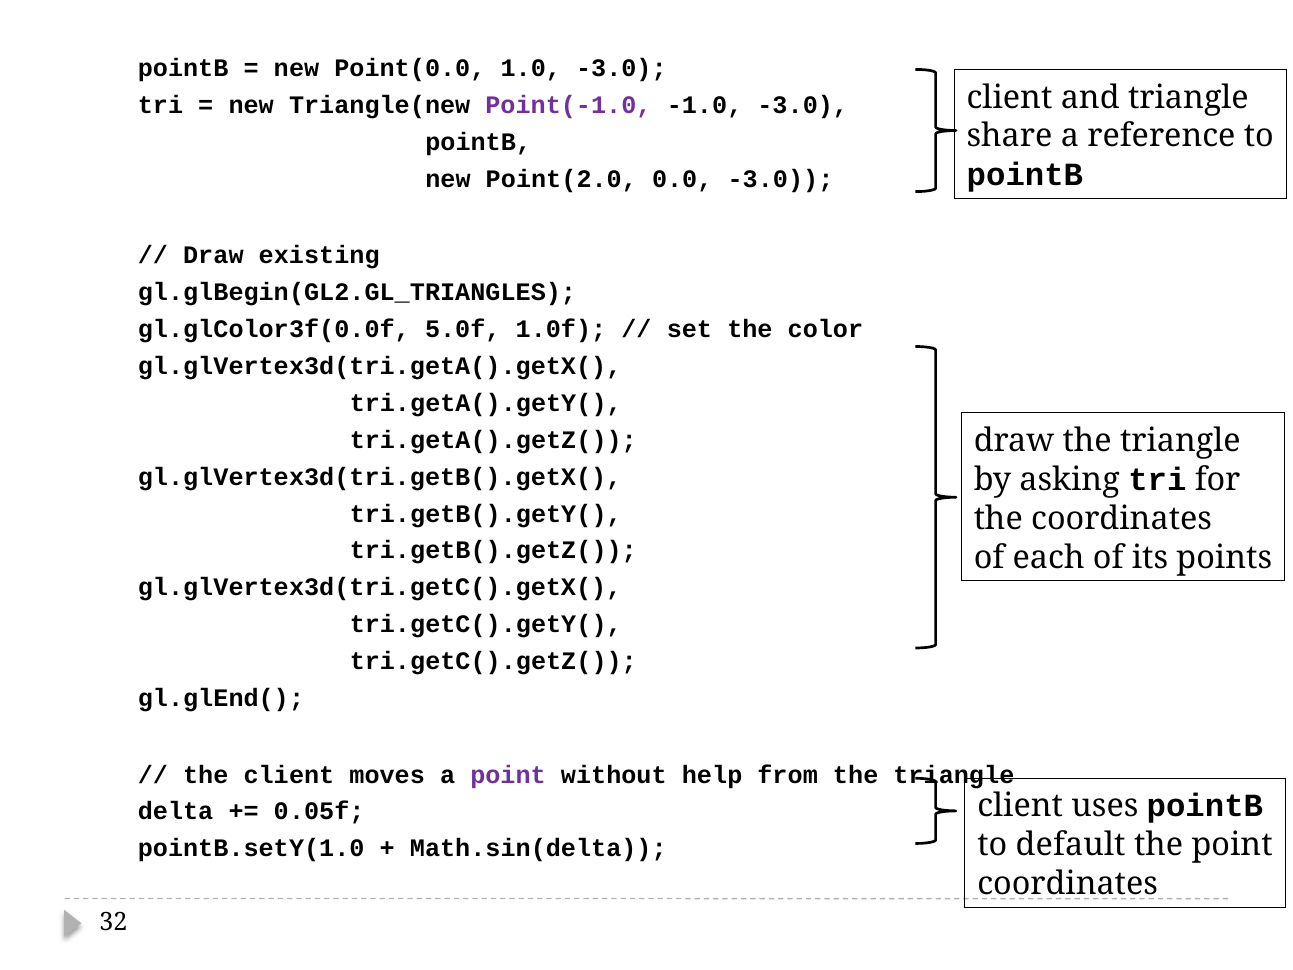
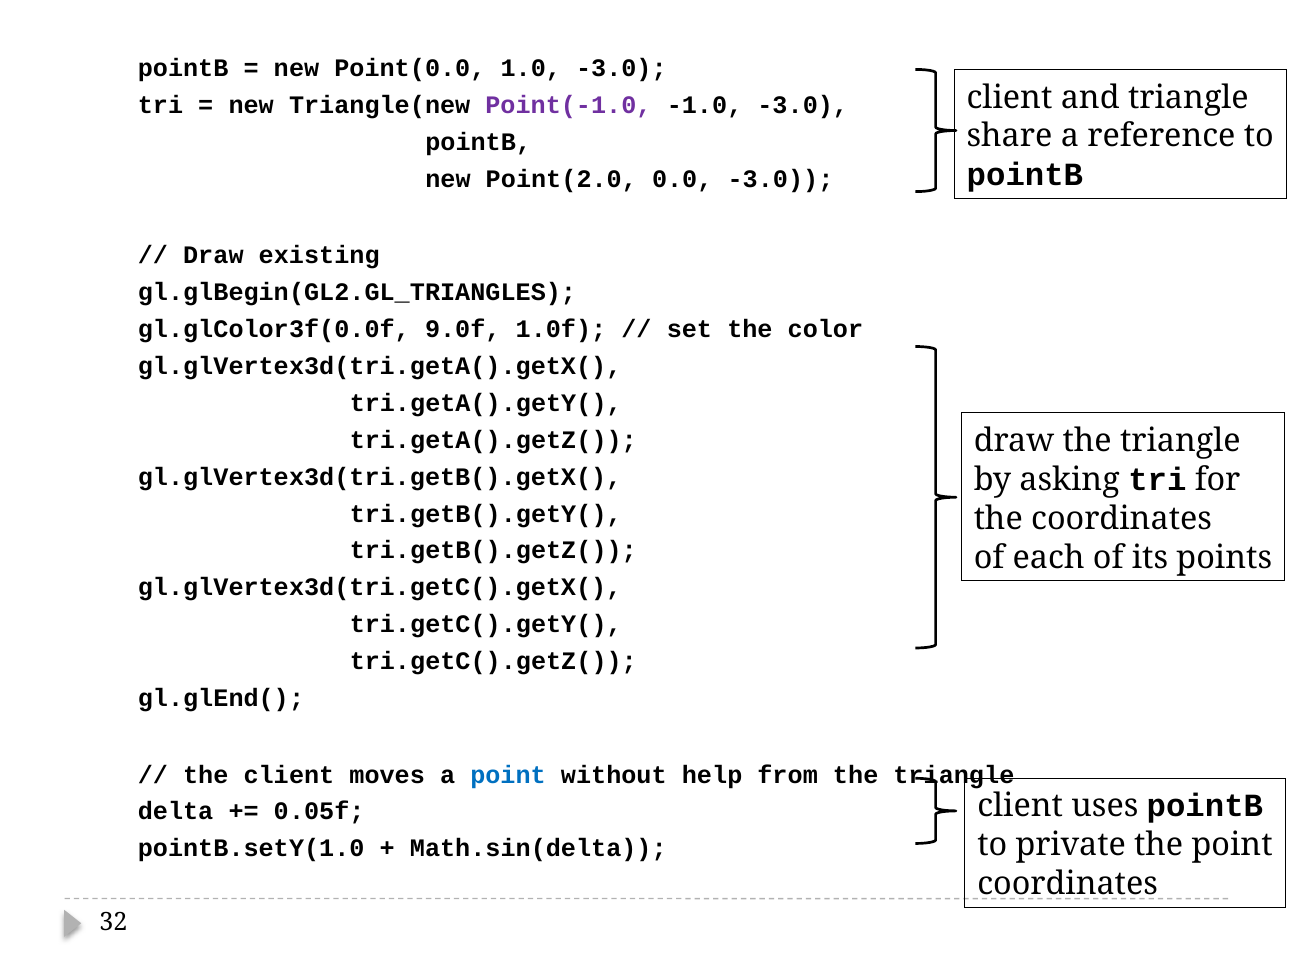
5.0f: 5.0f -> 9.0f (463, 329)
point colour: purple -> blue (508, 775)
default: default -> private (1071, 845)
